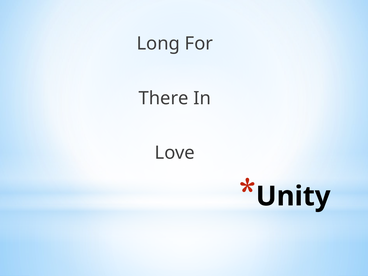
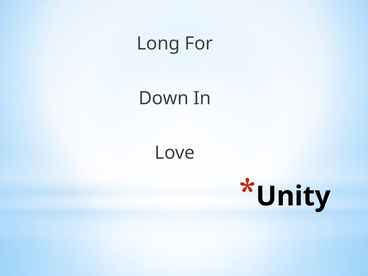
There: There -> Down (164, 98)
